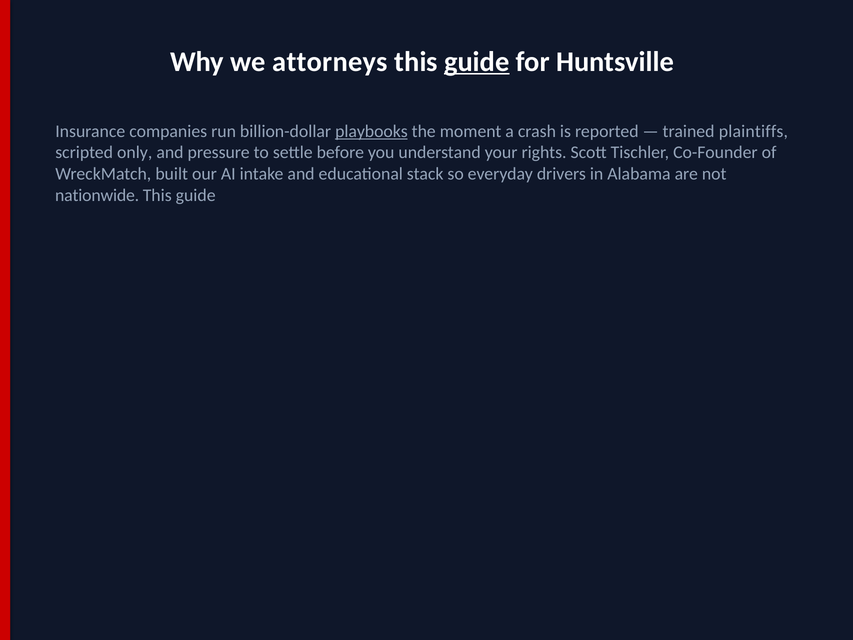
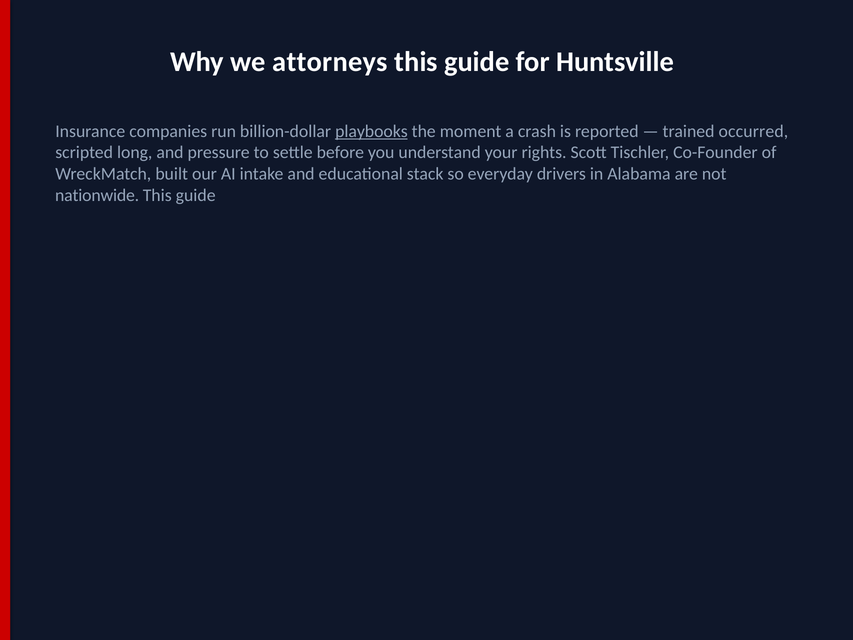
guide underline: present -> none (477, 62)
plaintiffs: plaintiffs -> occurred (753, 131)
only: only -> long (135, 153)
